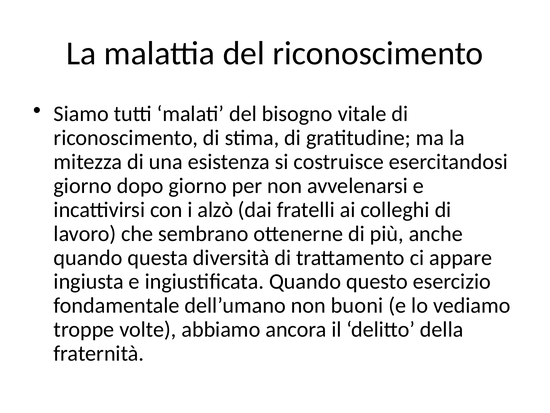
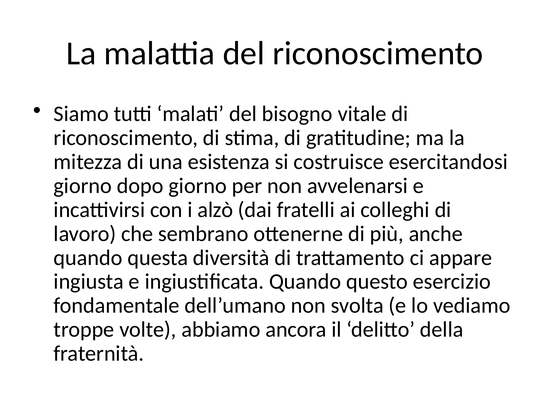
buoni: buoni -> svolta (357, 305)
